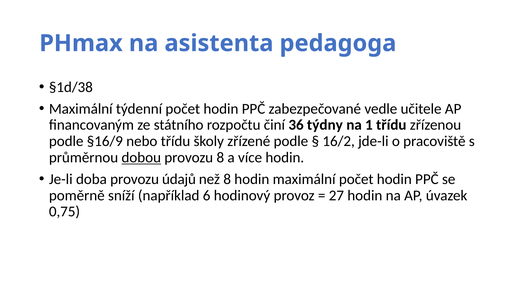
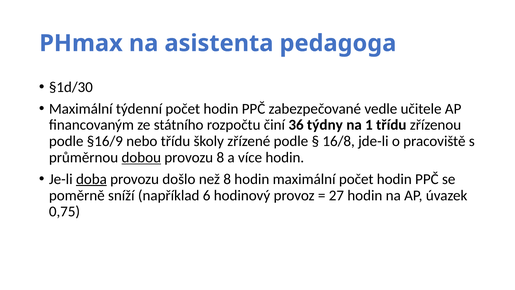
§1d/38: §1d/38 -> §1d/30 (71, 87)
16/2: 16/2 -> 16/8 (339, 141)
doba underline: none -> present (91, 179)
údajů: údajů -> došlo (179, 179)
